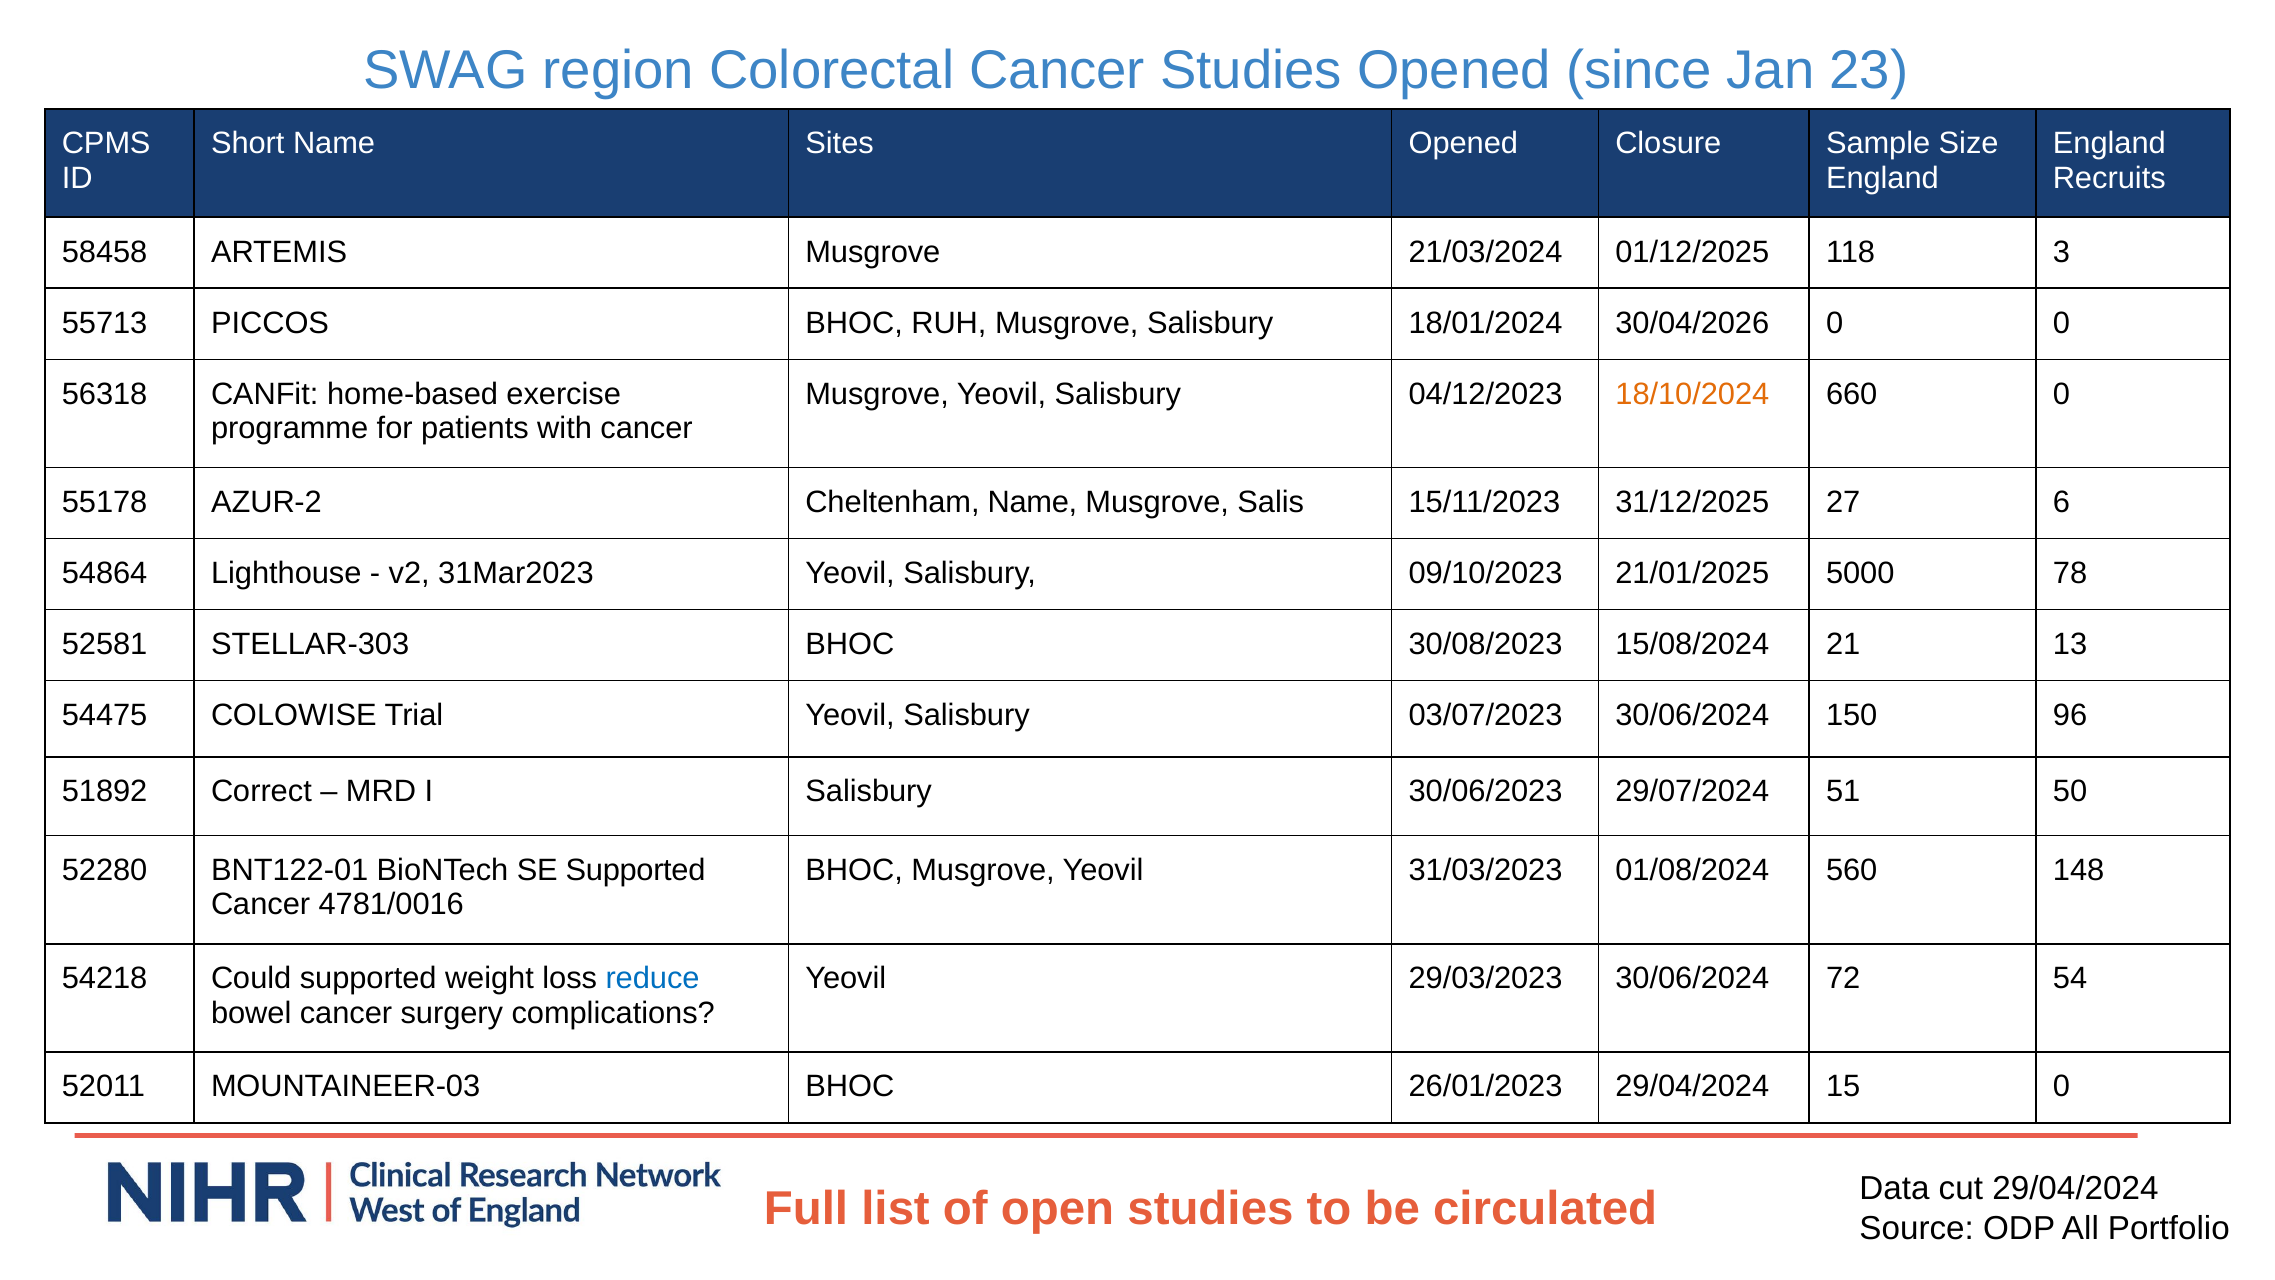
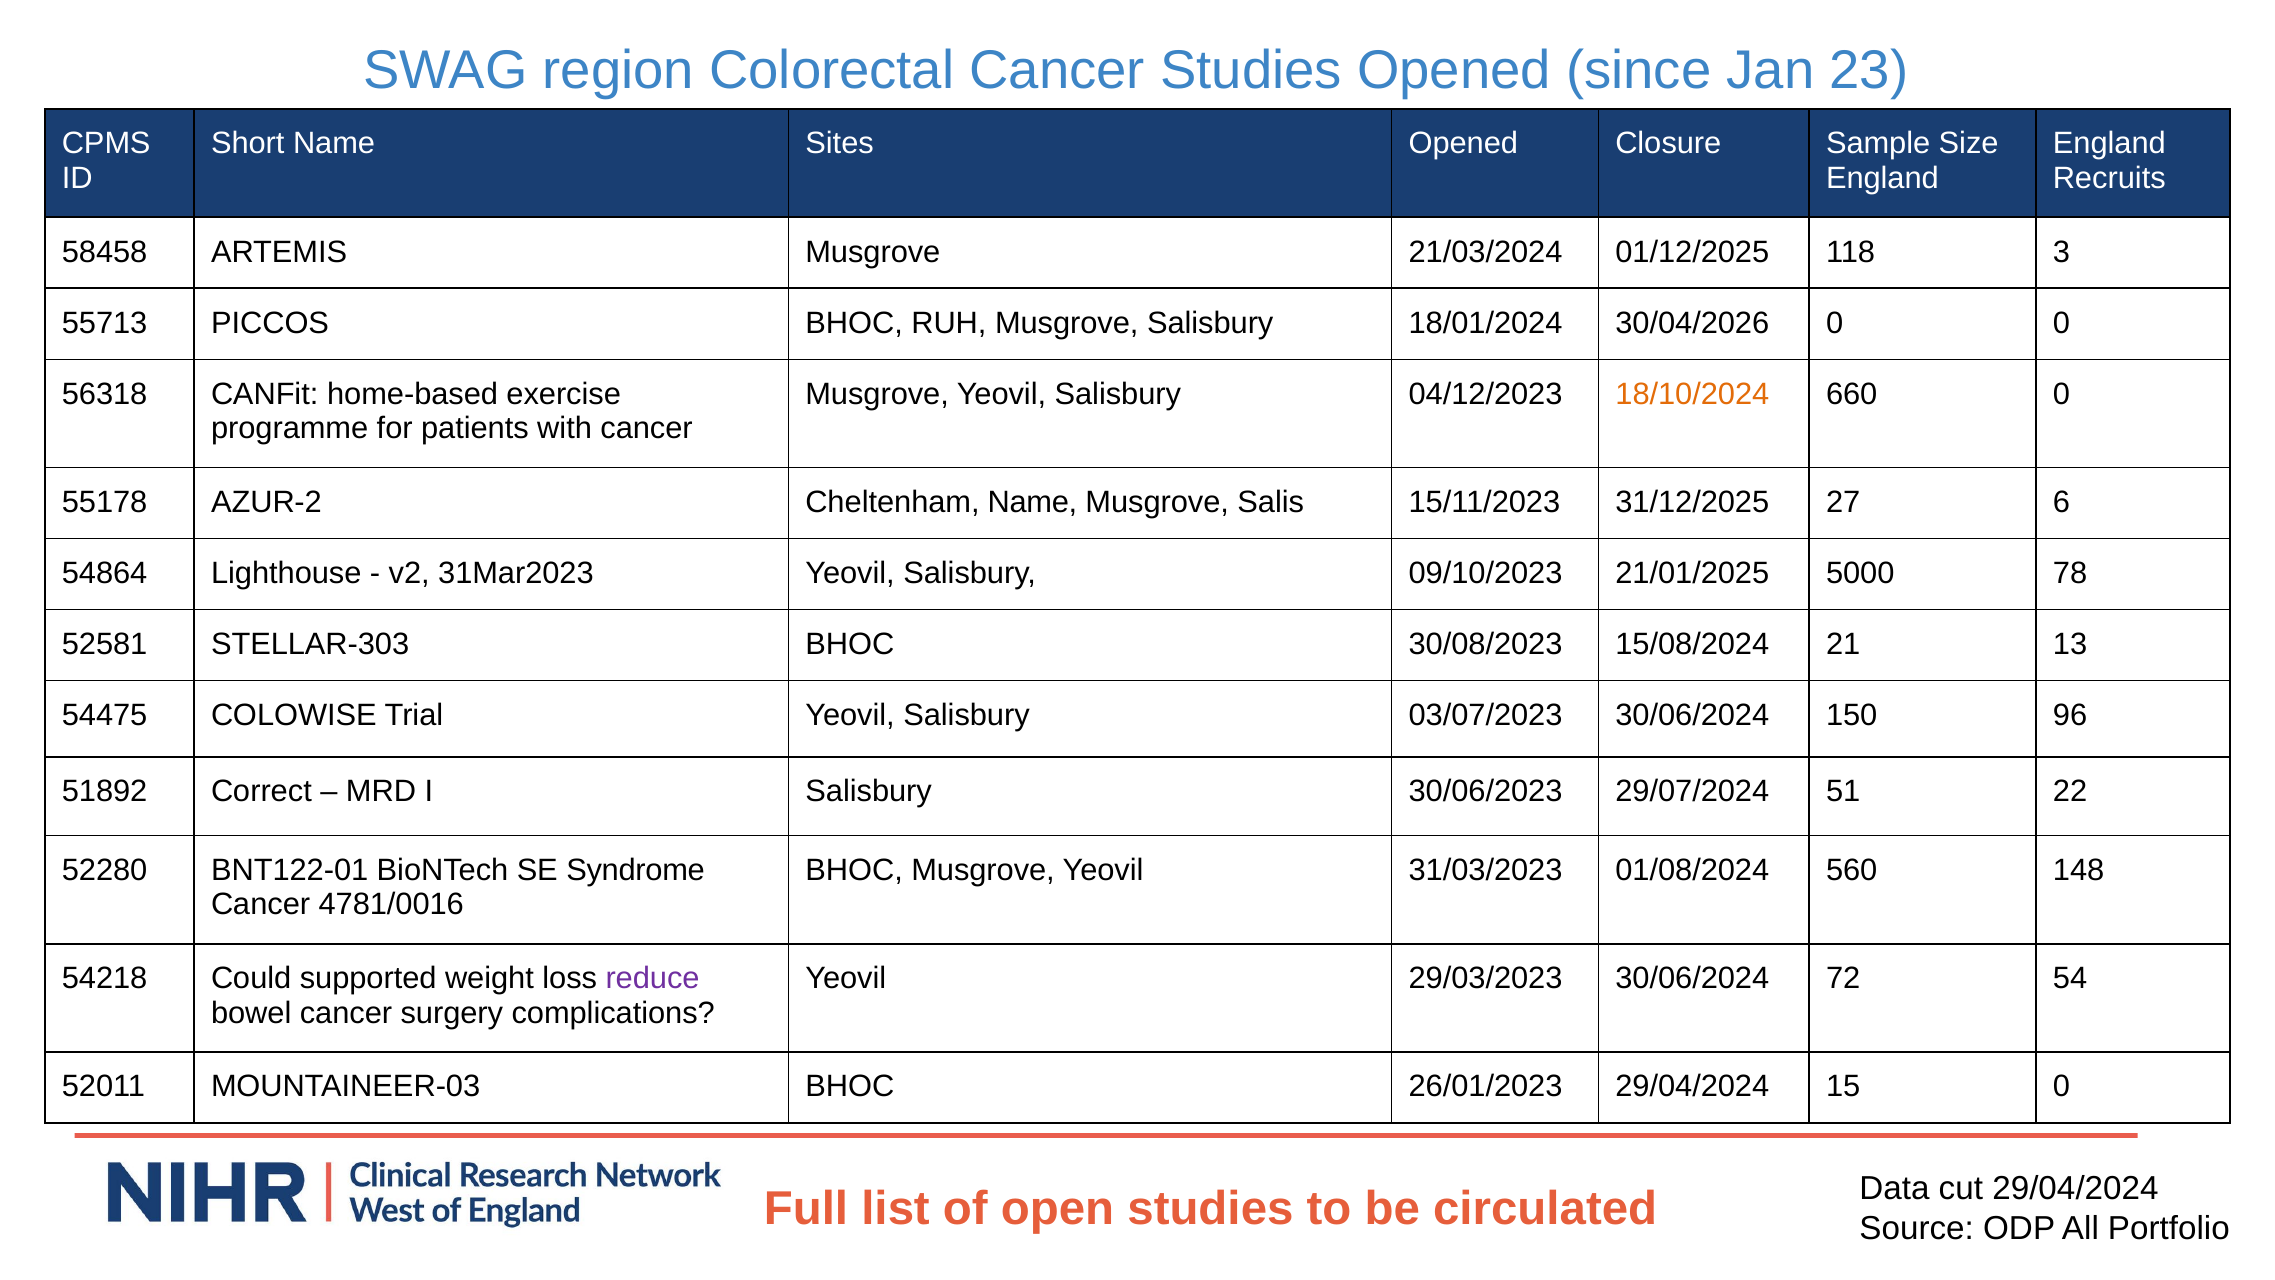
50: 50 -> 22 (2070, 792)
SE Supported: Supported -> Syndrome (636, 870)
reduce colour: blue -> purple (653, 978)
